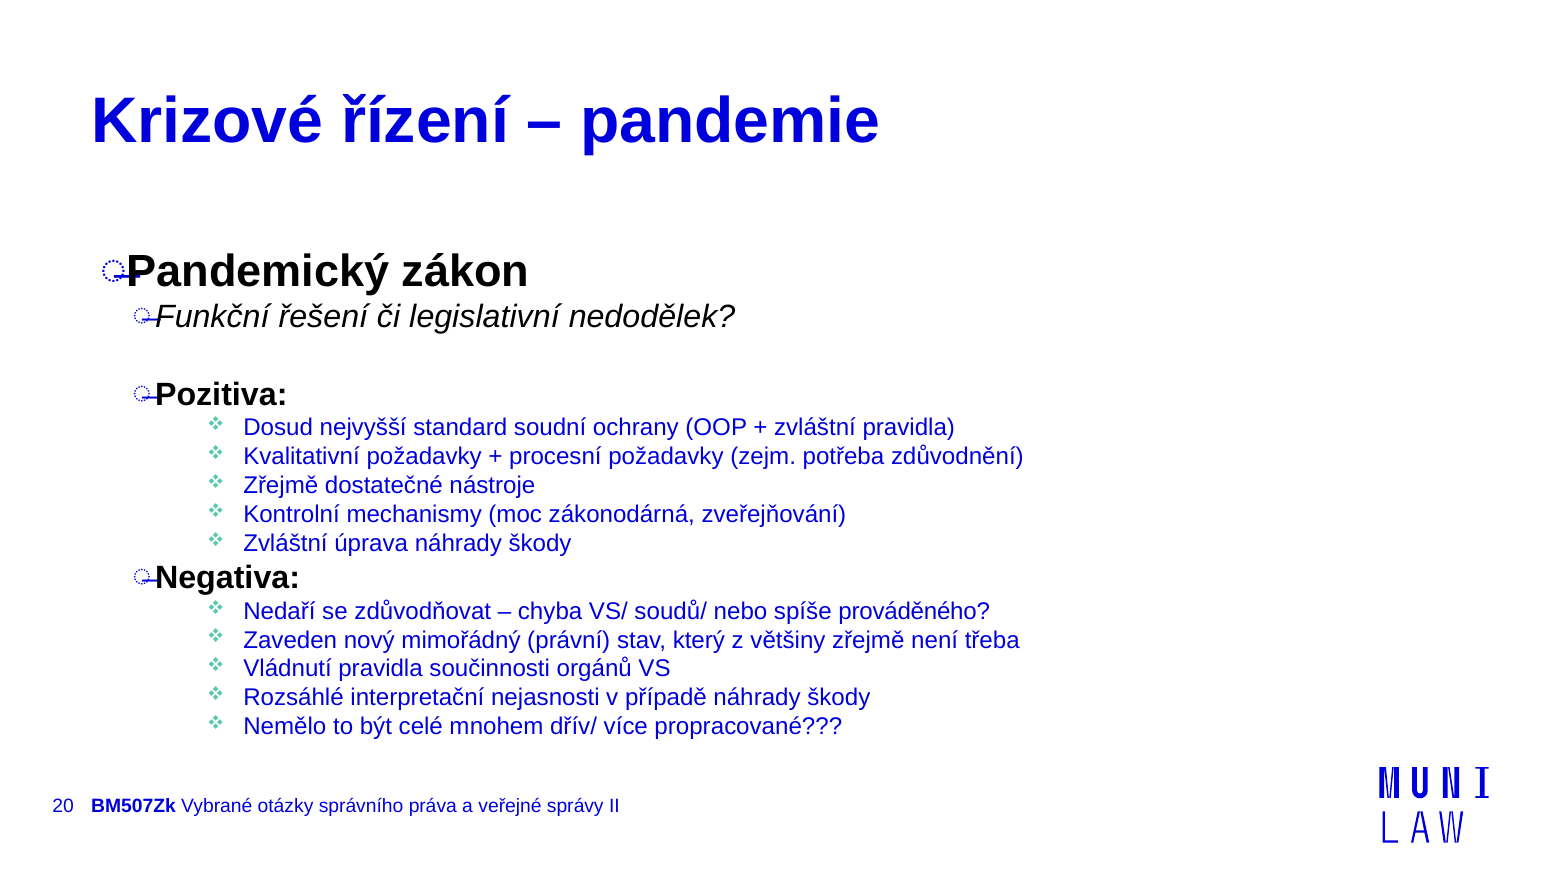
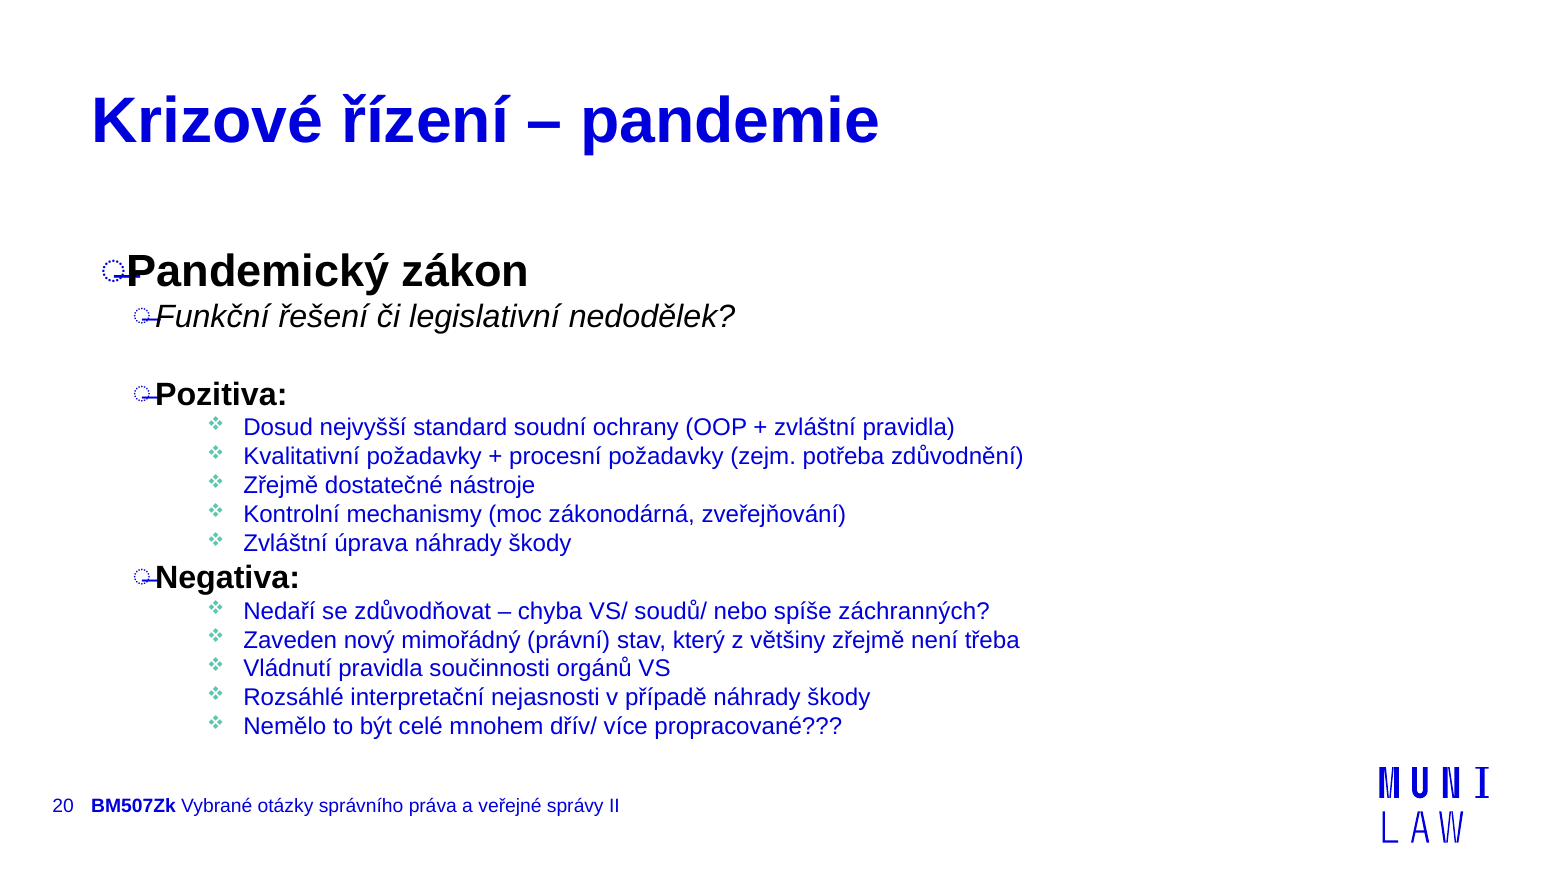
prováděného: prováděného -> záchranných (914, 611)
